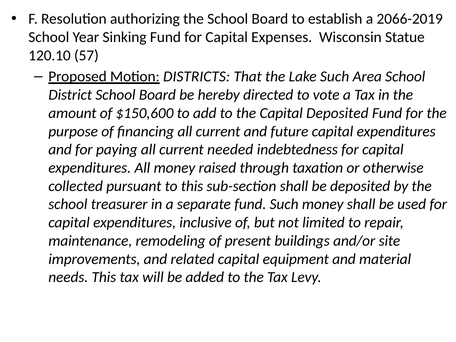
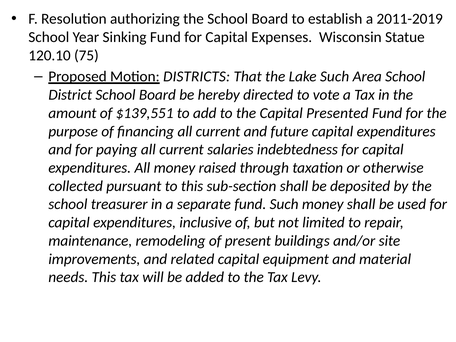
2066-2019: 2066-2019 -> 2011-2019 (410, 19)
57: 57 -> 75 (86, 55)
$150,600: $150,600 -> $139,551 (145, 113)
Capital Deposited: Deposited -> Presented (337, 113)
needed: needed -> salaries (230, 150)
